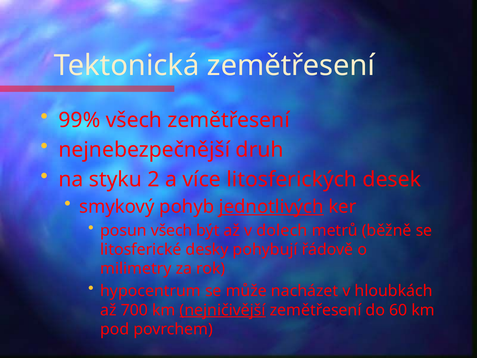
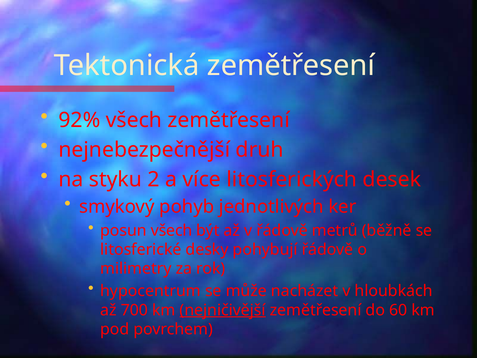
99%: 99% -> 92% (79, 120)
jednotlivých underline: present -> none (271, 207)
v dolech: dolech -> řádově (282, 230)
